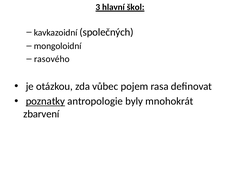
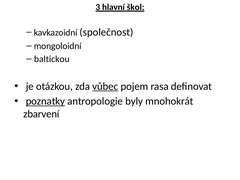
společných: společných -> společnost (106, 32)
rasového: rasového -> baltickou (52, 59)
vůbec underline: none -> present (105, 86)
